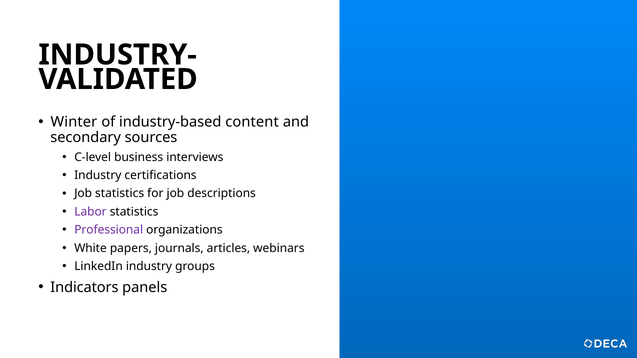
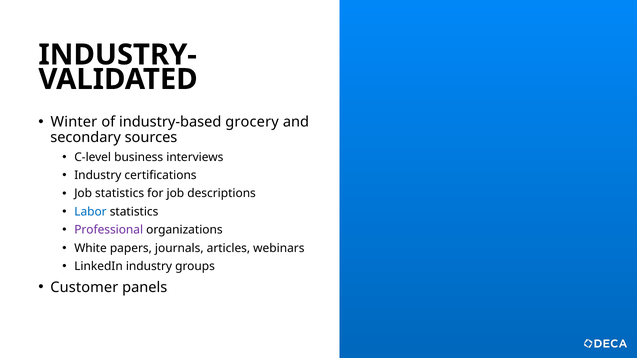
content: content -> grocery (252, 122)
Labor colour: purple -> blue (90, 212)
Indicators: Indicators -> Customer (84, 287)
